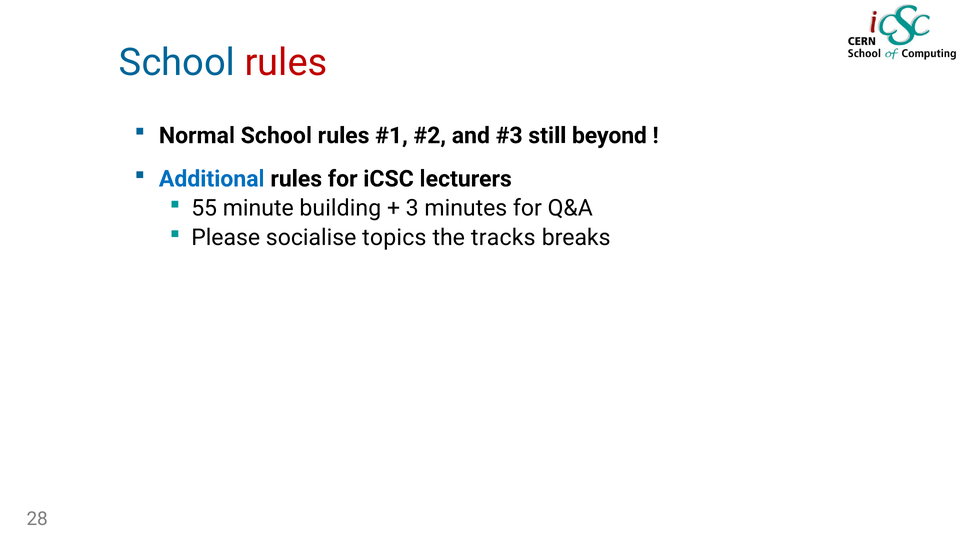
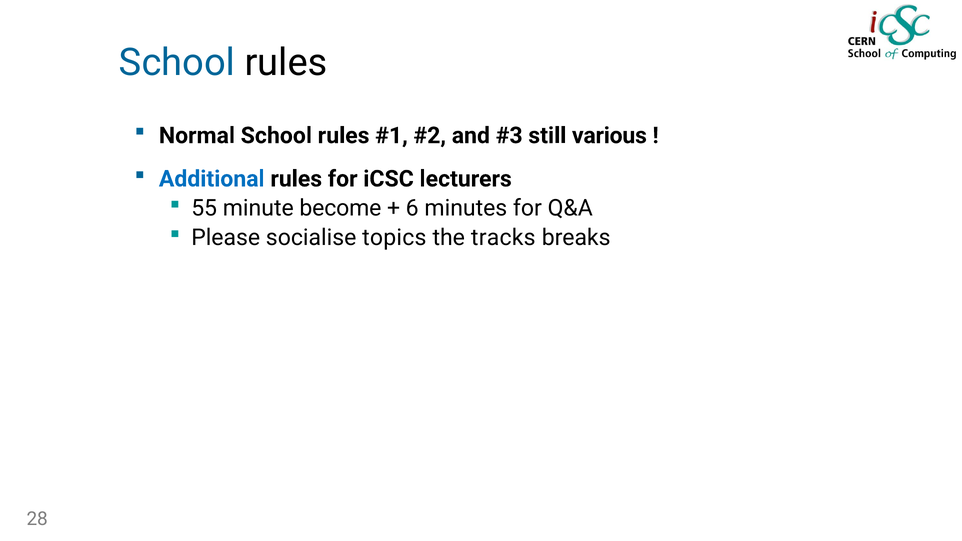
rules colour: red -> black (286, 63)
beyond: beyond -> various (609, 136)
building: building -> become (340, 208)
3: 3 -> 6 (412, 208)
